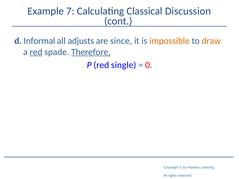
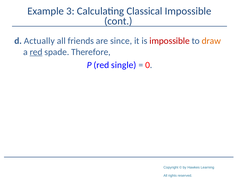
7: 7 -> 3 (70, 11)
Classical Discussion: Discussion -> Impossible (188, 11)
Informal: Informal -> Actually (39, 41)
adjusts: adjusts -> friends (81, 41)
impossible colour: orange -> red (170, 41)
Therefore underline: present -> none (91, 52)
